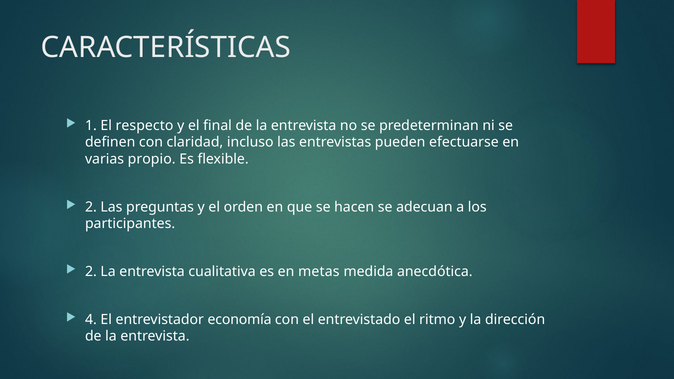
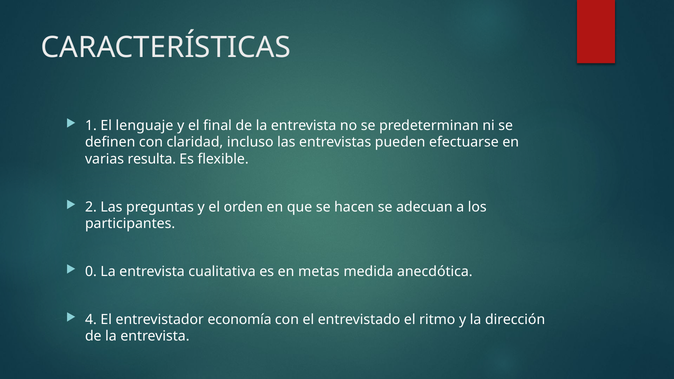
respecto: respecto -> lenguaje (145, 125)
propio: propio -> resulta (152, 159)
2: 2 -> 0 (91, 272)
